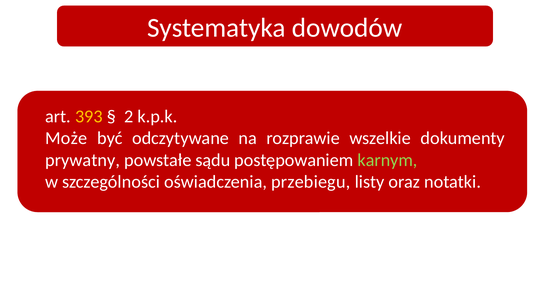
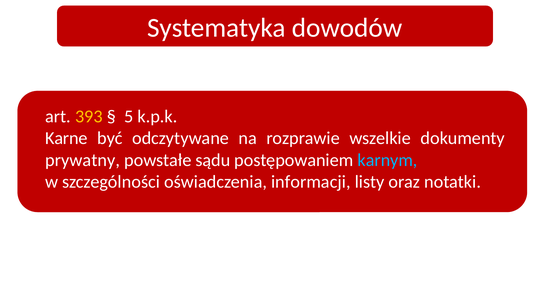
2: 2 -> 5 (129, 117)
Może: Może -> Karne (66, 139)
karnym colour: light green -> light blue (388, 160)
przebiegu: przebiegu -> informacji (311, 182)
